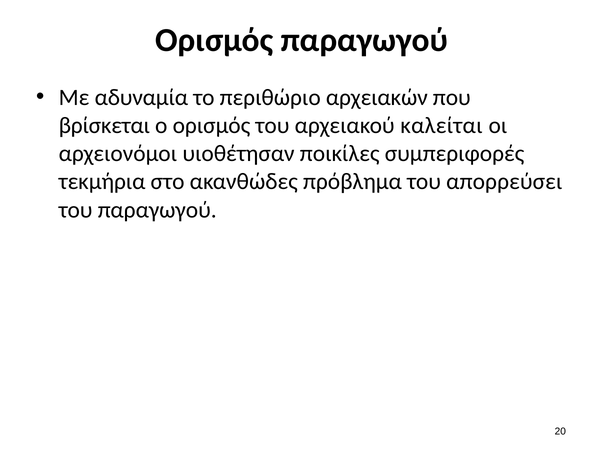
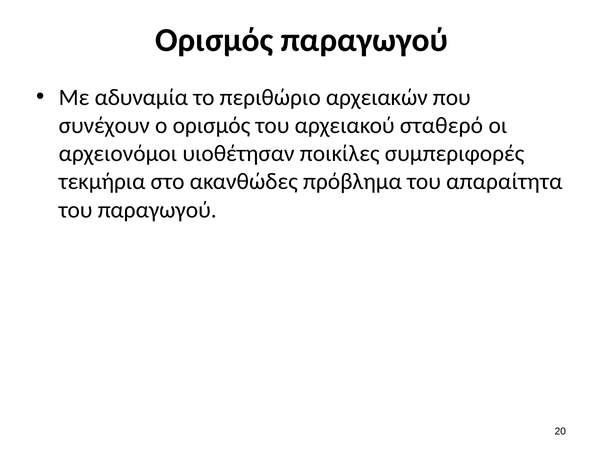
βρίσκεται: βρίσκεται -> συνέχουν (104, 125)
καλείται: καλείται -> σταθερό (441, 125)
απορρεύσει: απορρεύσει -> απαραίτητα (504, 182)
